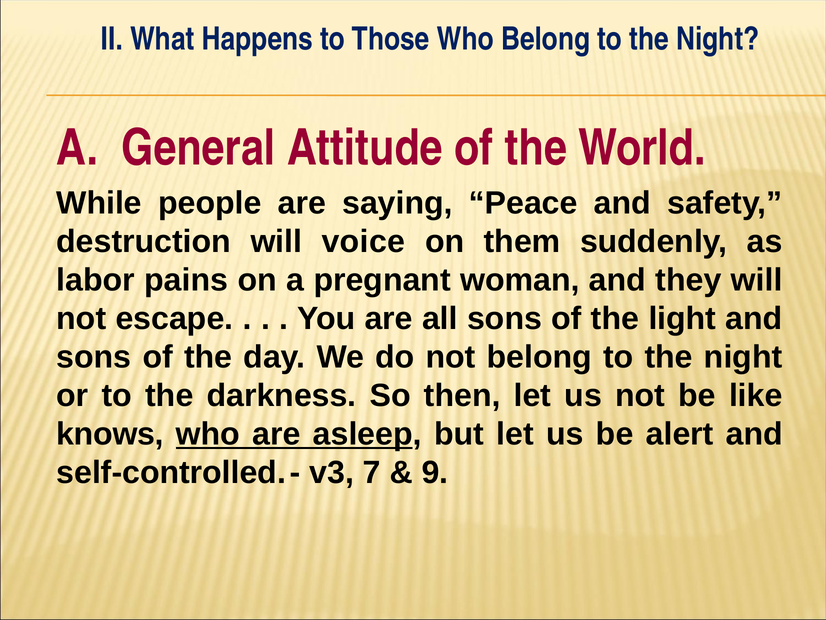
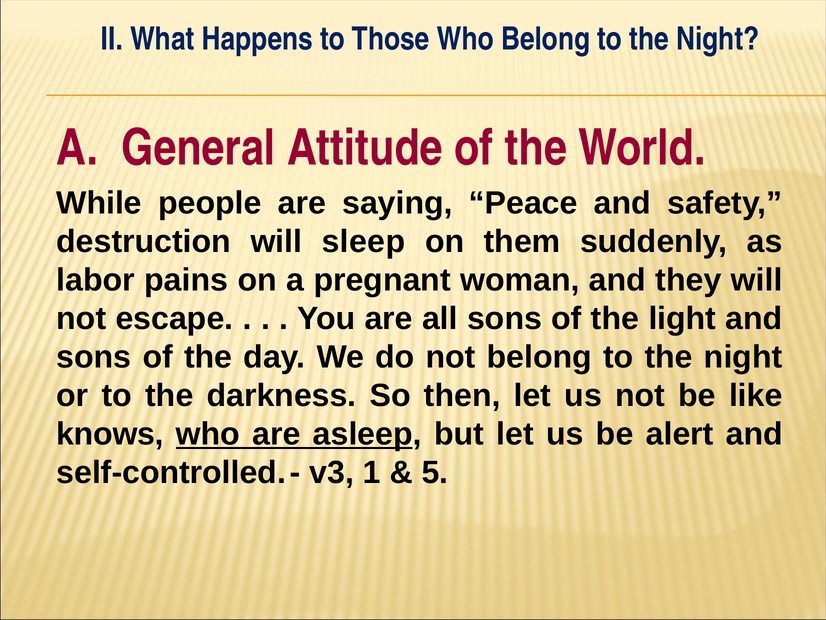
voice: voice -> sleep (363, 241)
7: 7 -> 1 (372, 472)
9: 9 -> 5 (435, 472)
